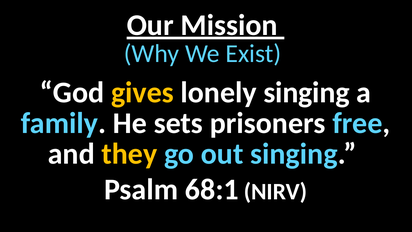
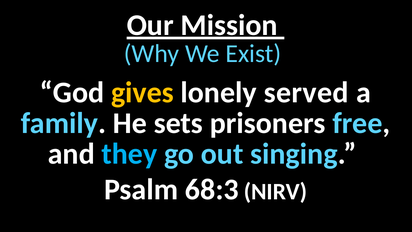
lonely singing: singing -> served (306, 92)
they colour: yellow -> light blue (129, 154)
68:1: 68:1 -> 68:3 (212, 189)
